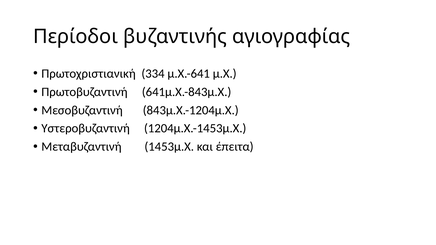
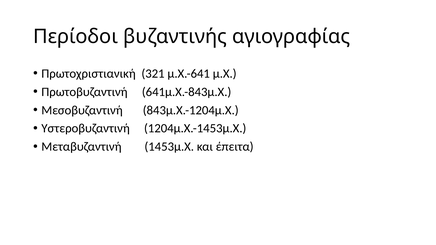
334: 334 -> 321 (153, 74)
